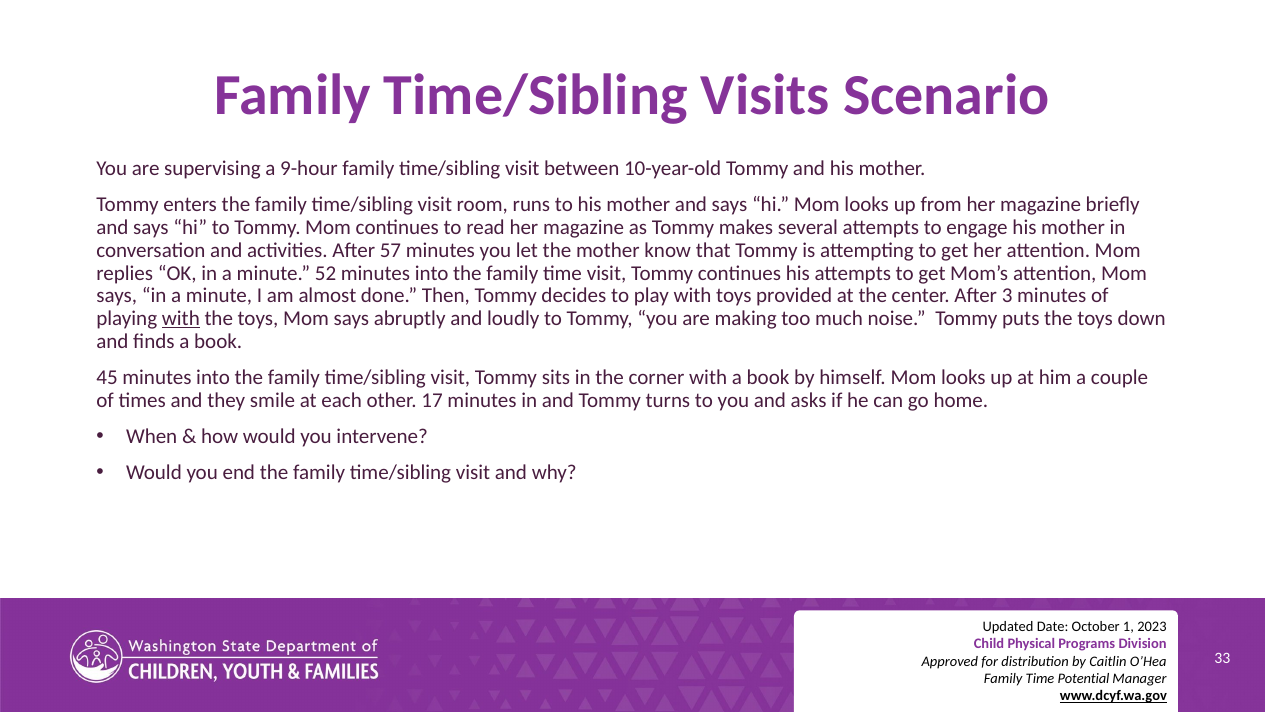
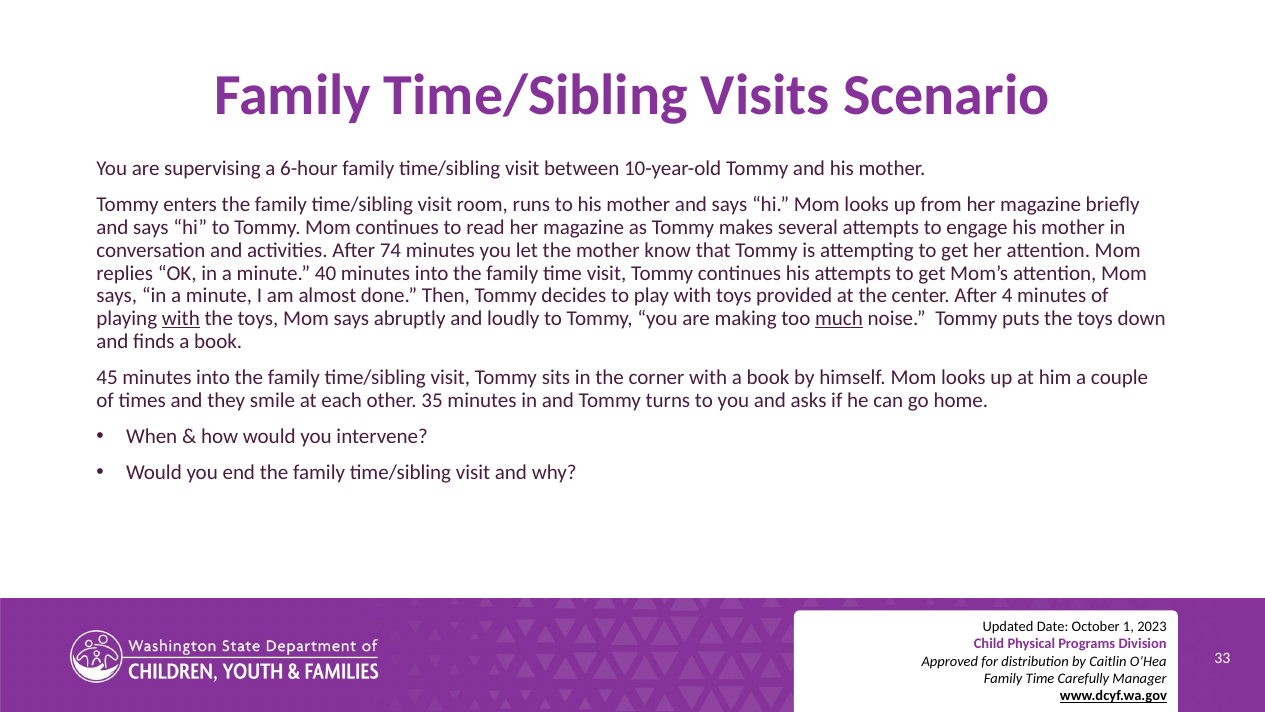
9-hour: 9-hour -> 6-hour (309, 169)
57: 57 -> 74 (390, 250)
52: 52 -> 40 (326, 273)
3: 3 -> 4 (1007, 296)
much underline: none -> present (839, 319)
17: 17 -> 35 (432, 400)
Potential: Potential -> Carefully (1083, 678)
